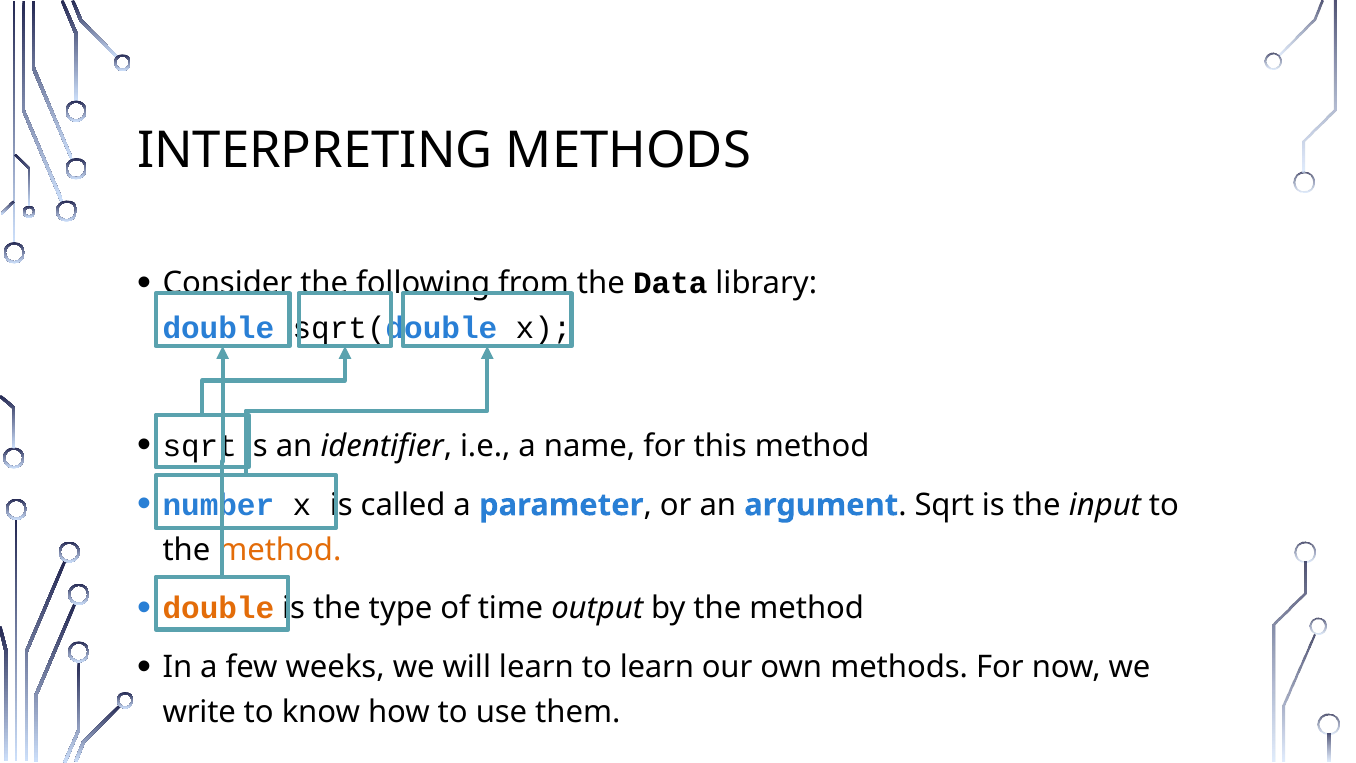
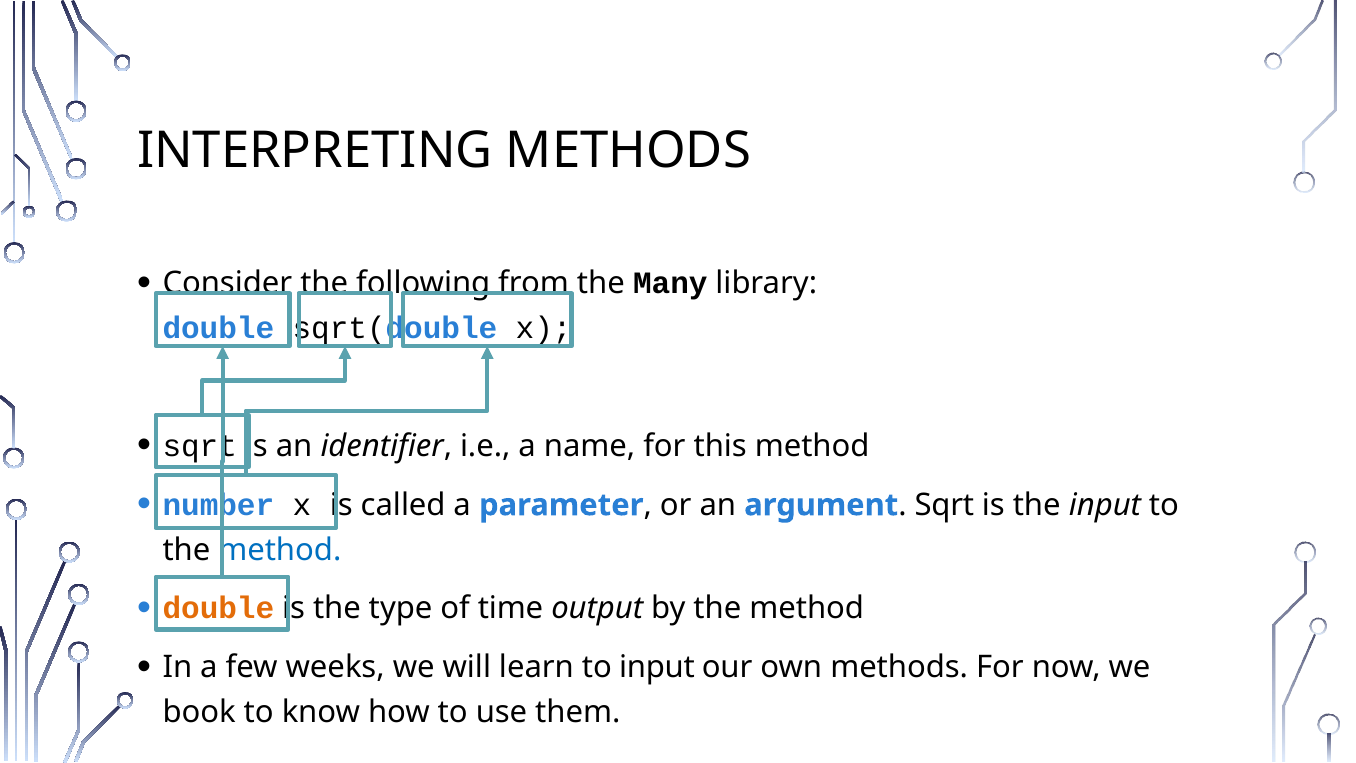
Data: Data -> Many (670, 284)
method colour: orange -> blue (280, 550)
to learn: learn -> input (657, 667)
write: write -> book (199, 712)
